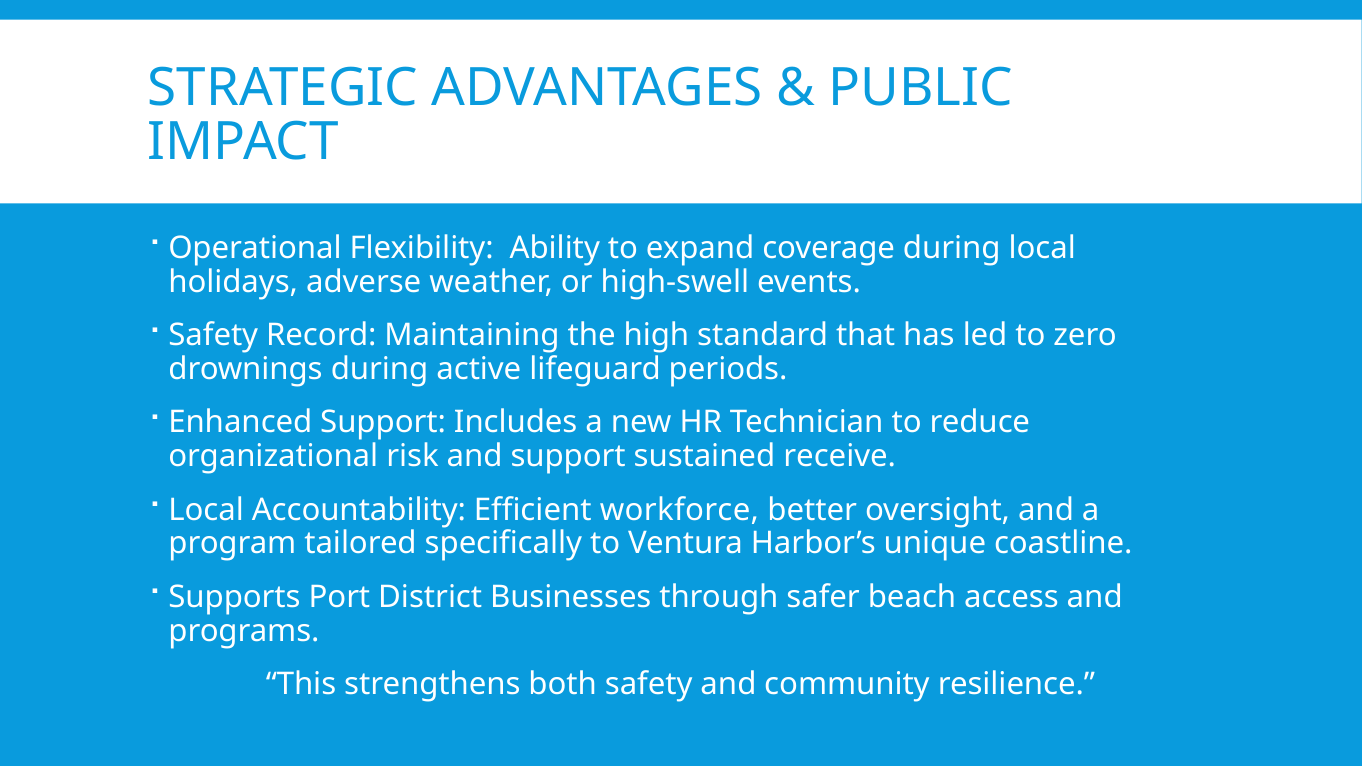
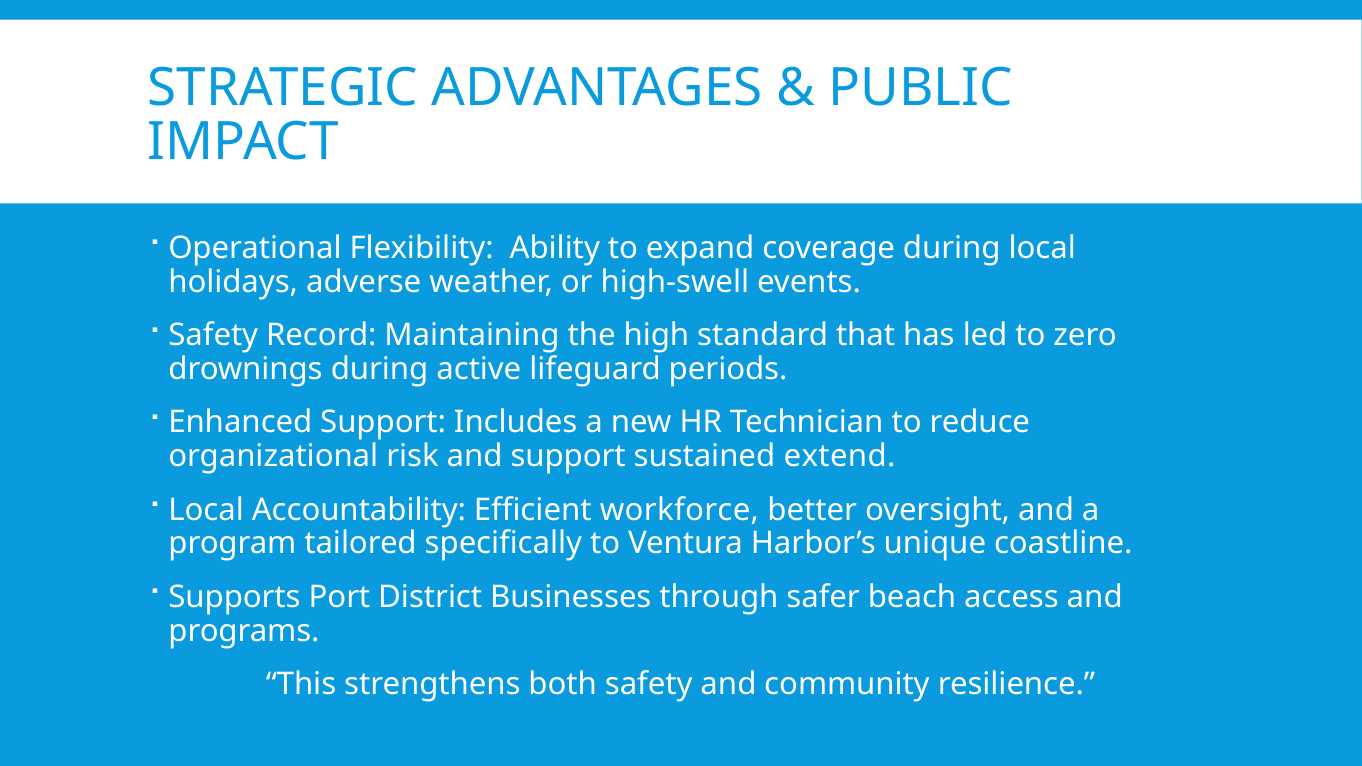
receive: receive -> extend (840, 456)
